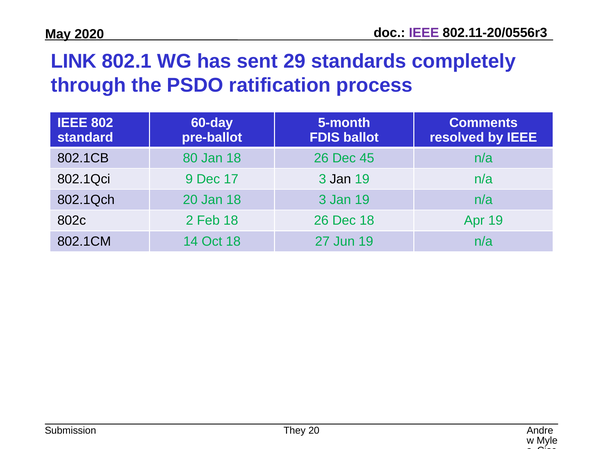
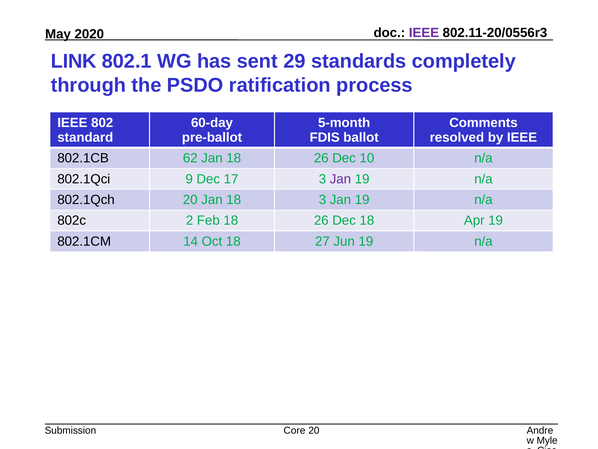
80: 80 -> 62 (190, 158)
45: 45 -> 10 (367, 158)
Jan colour: black -> purple (340, 179)
They: They -> Core (294, 430)
